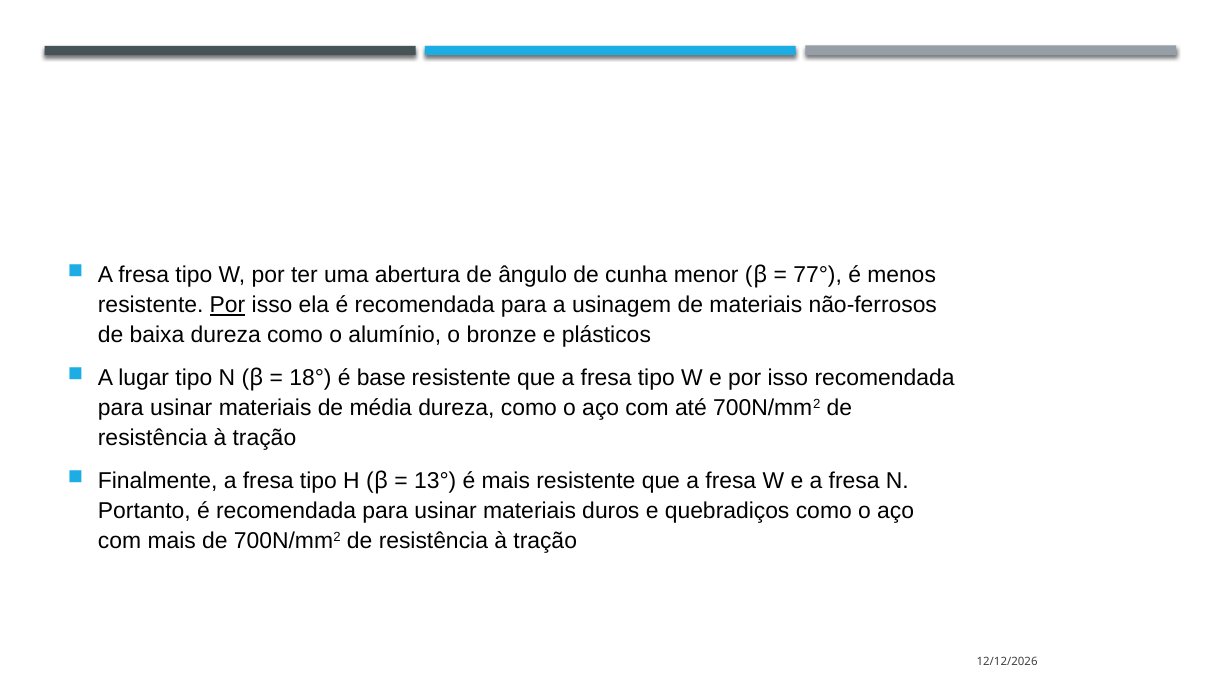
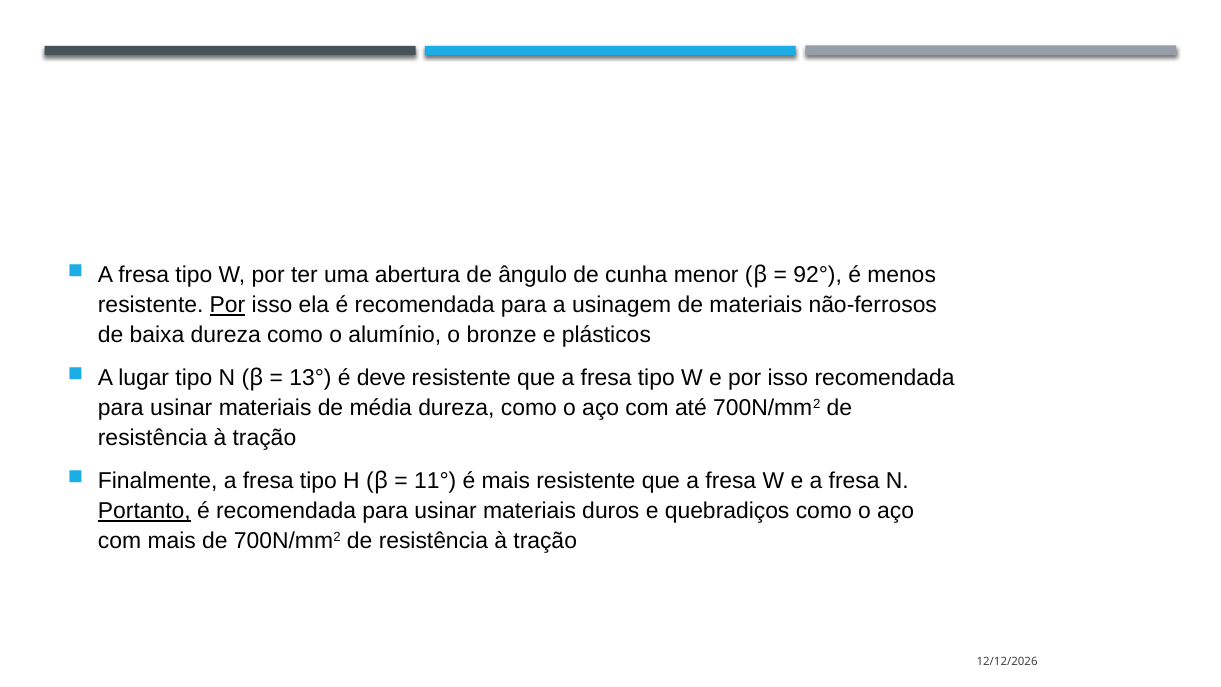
77°: 77° -> 92° (818, 275)
18°: 18° -> 13° (310, 378)
base: base -> deve (381, 378)
13°: 13° -> 11° (435, 481)
Portanto underline: none -> present (144, 511)
